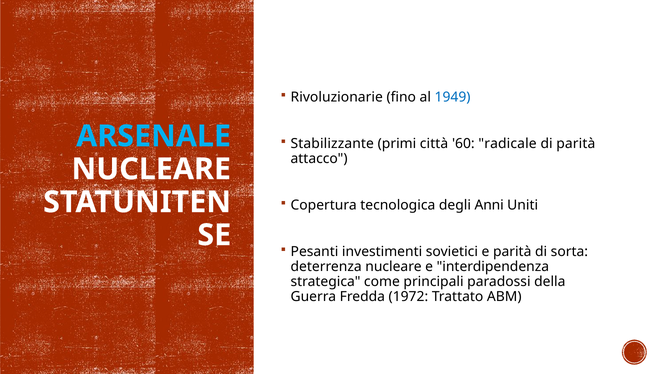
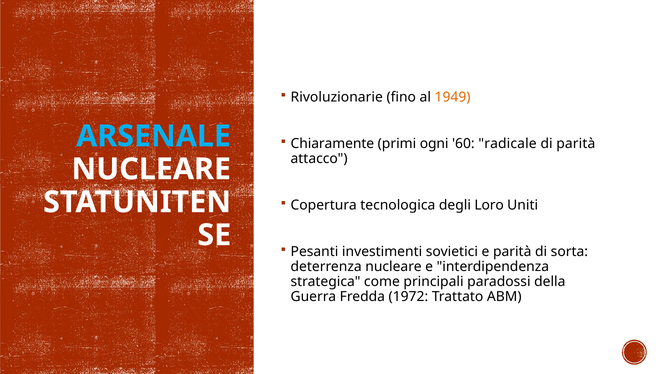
1949 colour: blue -> orange (453, 97)
Stabilizzante: Stabilizzante -> Chiaramente (332, 144)
città: città -> ogni (434, 144)
Anni: Anni -> Loro (489, 205)
